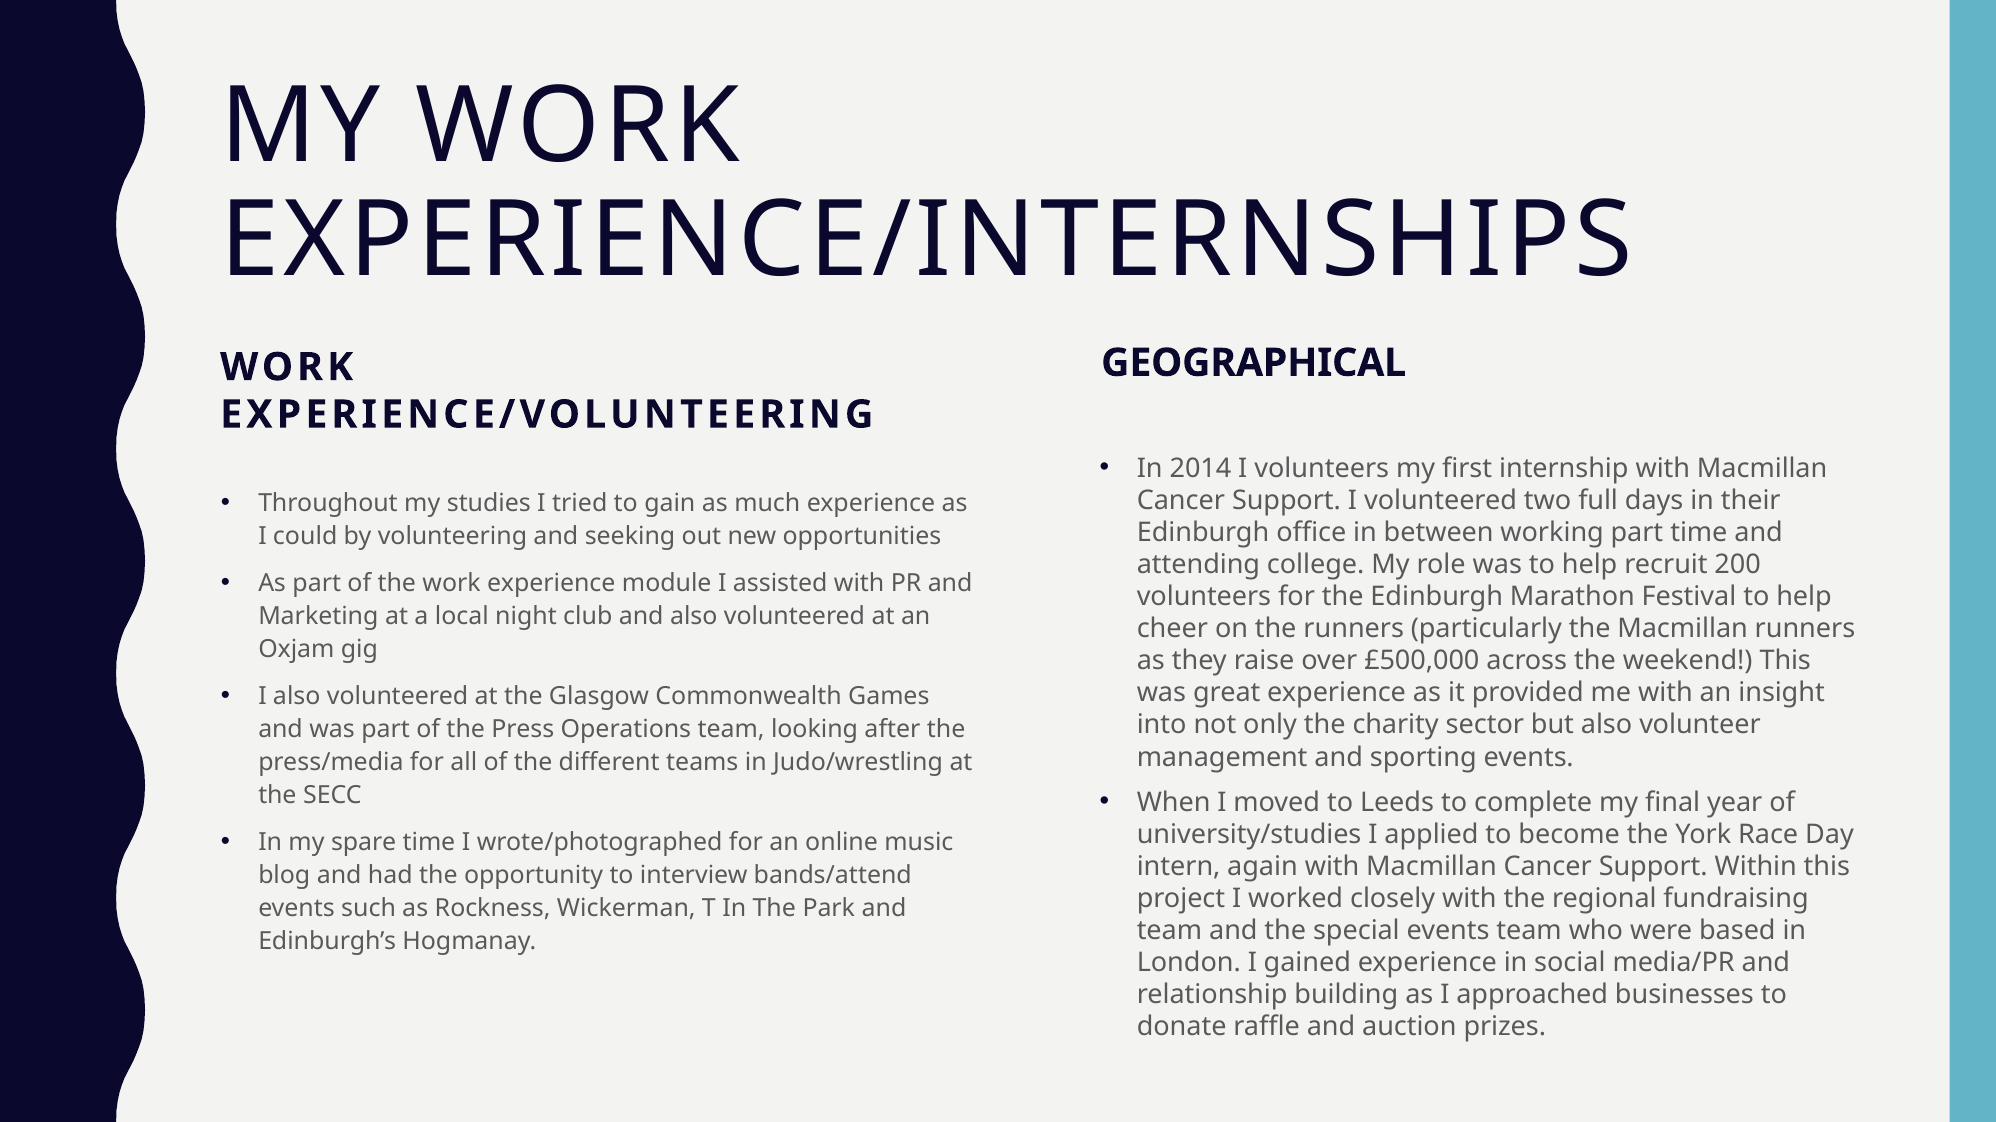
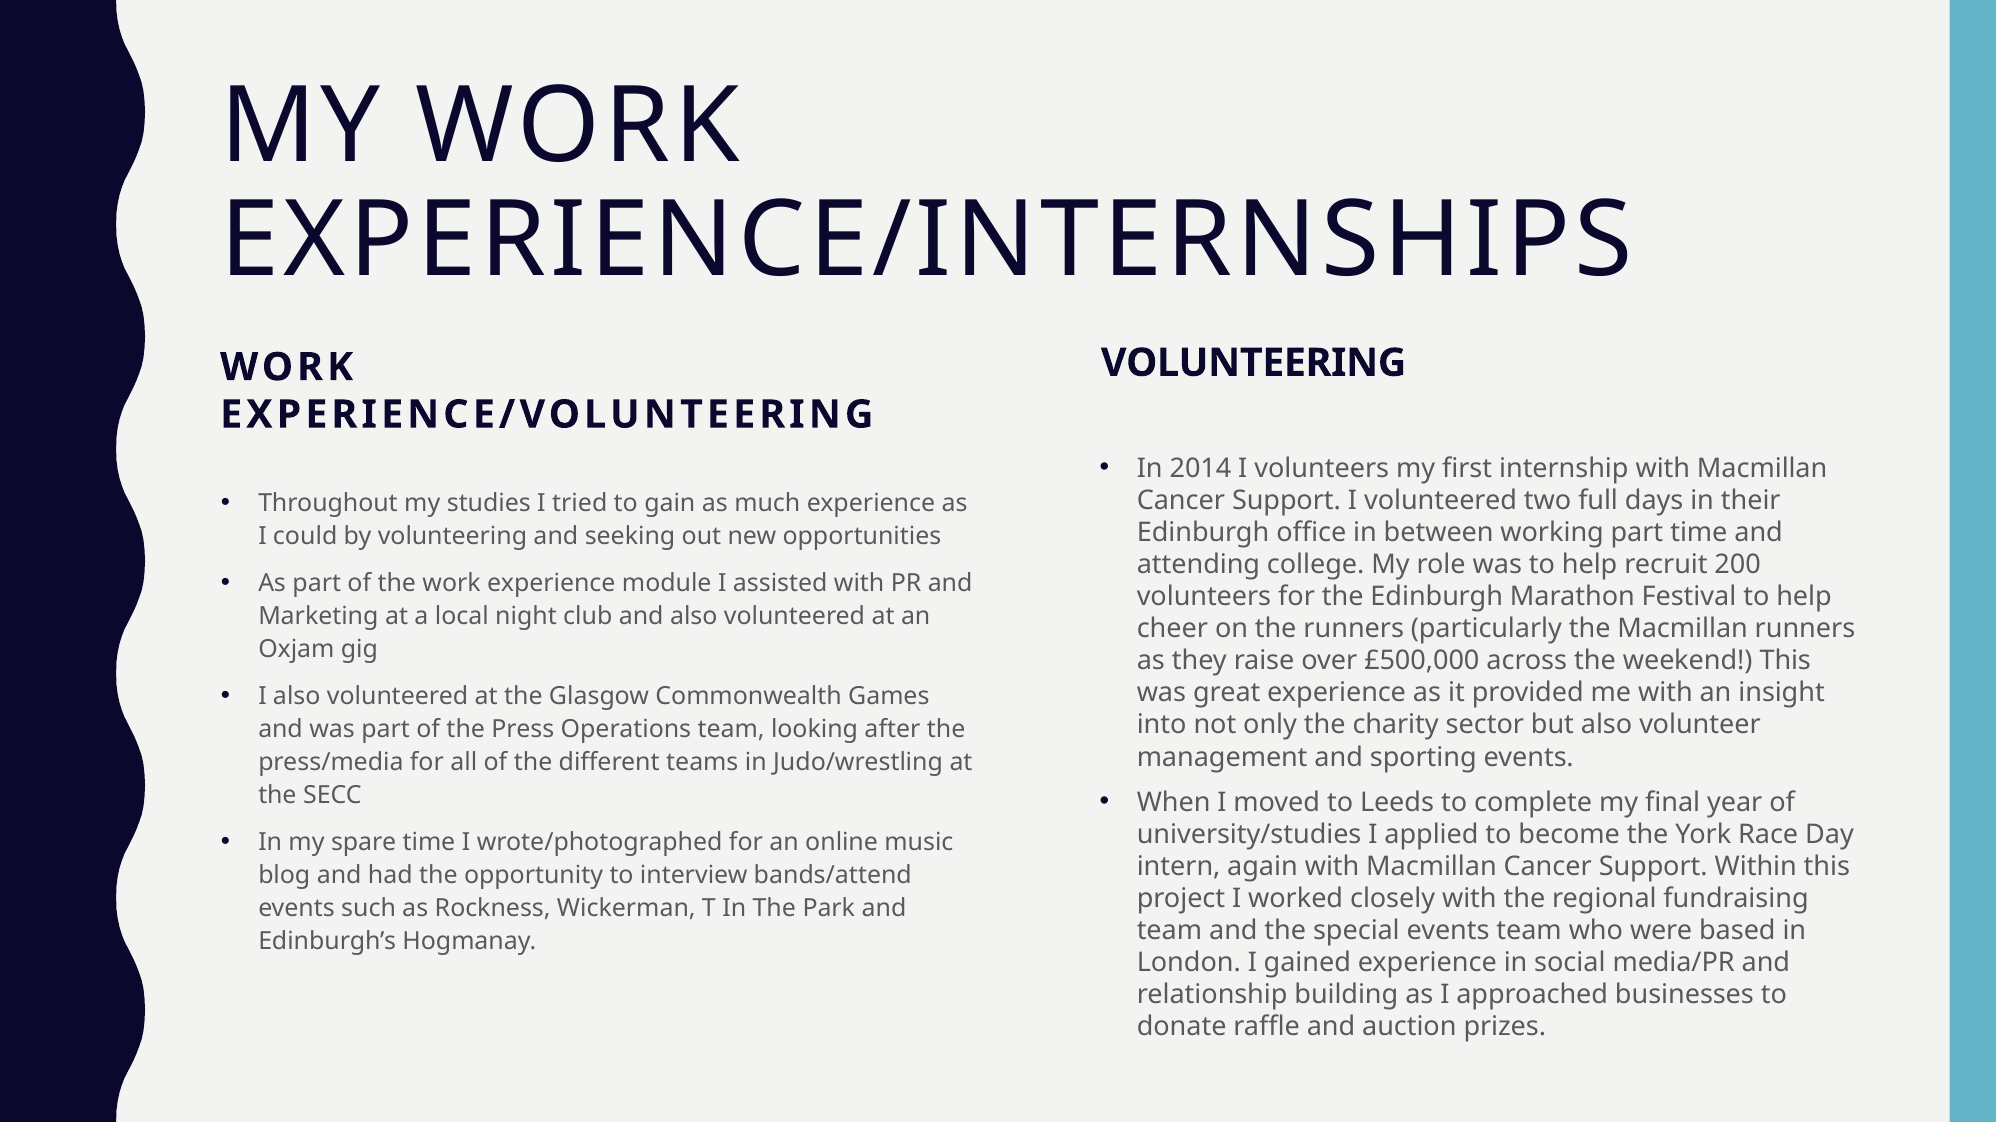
GEOGRAPHICAL: GEOGRAPHICAL -> VOLUNTEERING (1254, 363)
